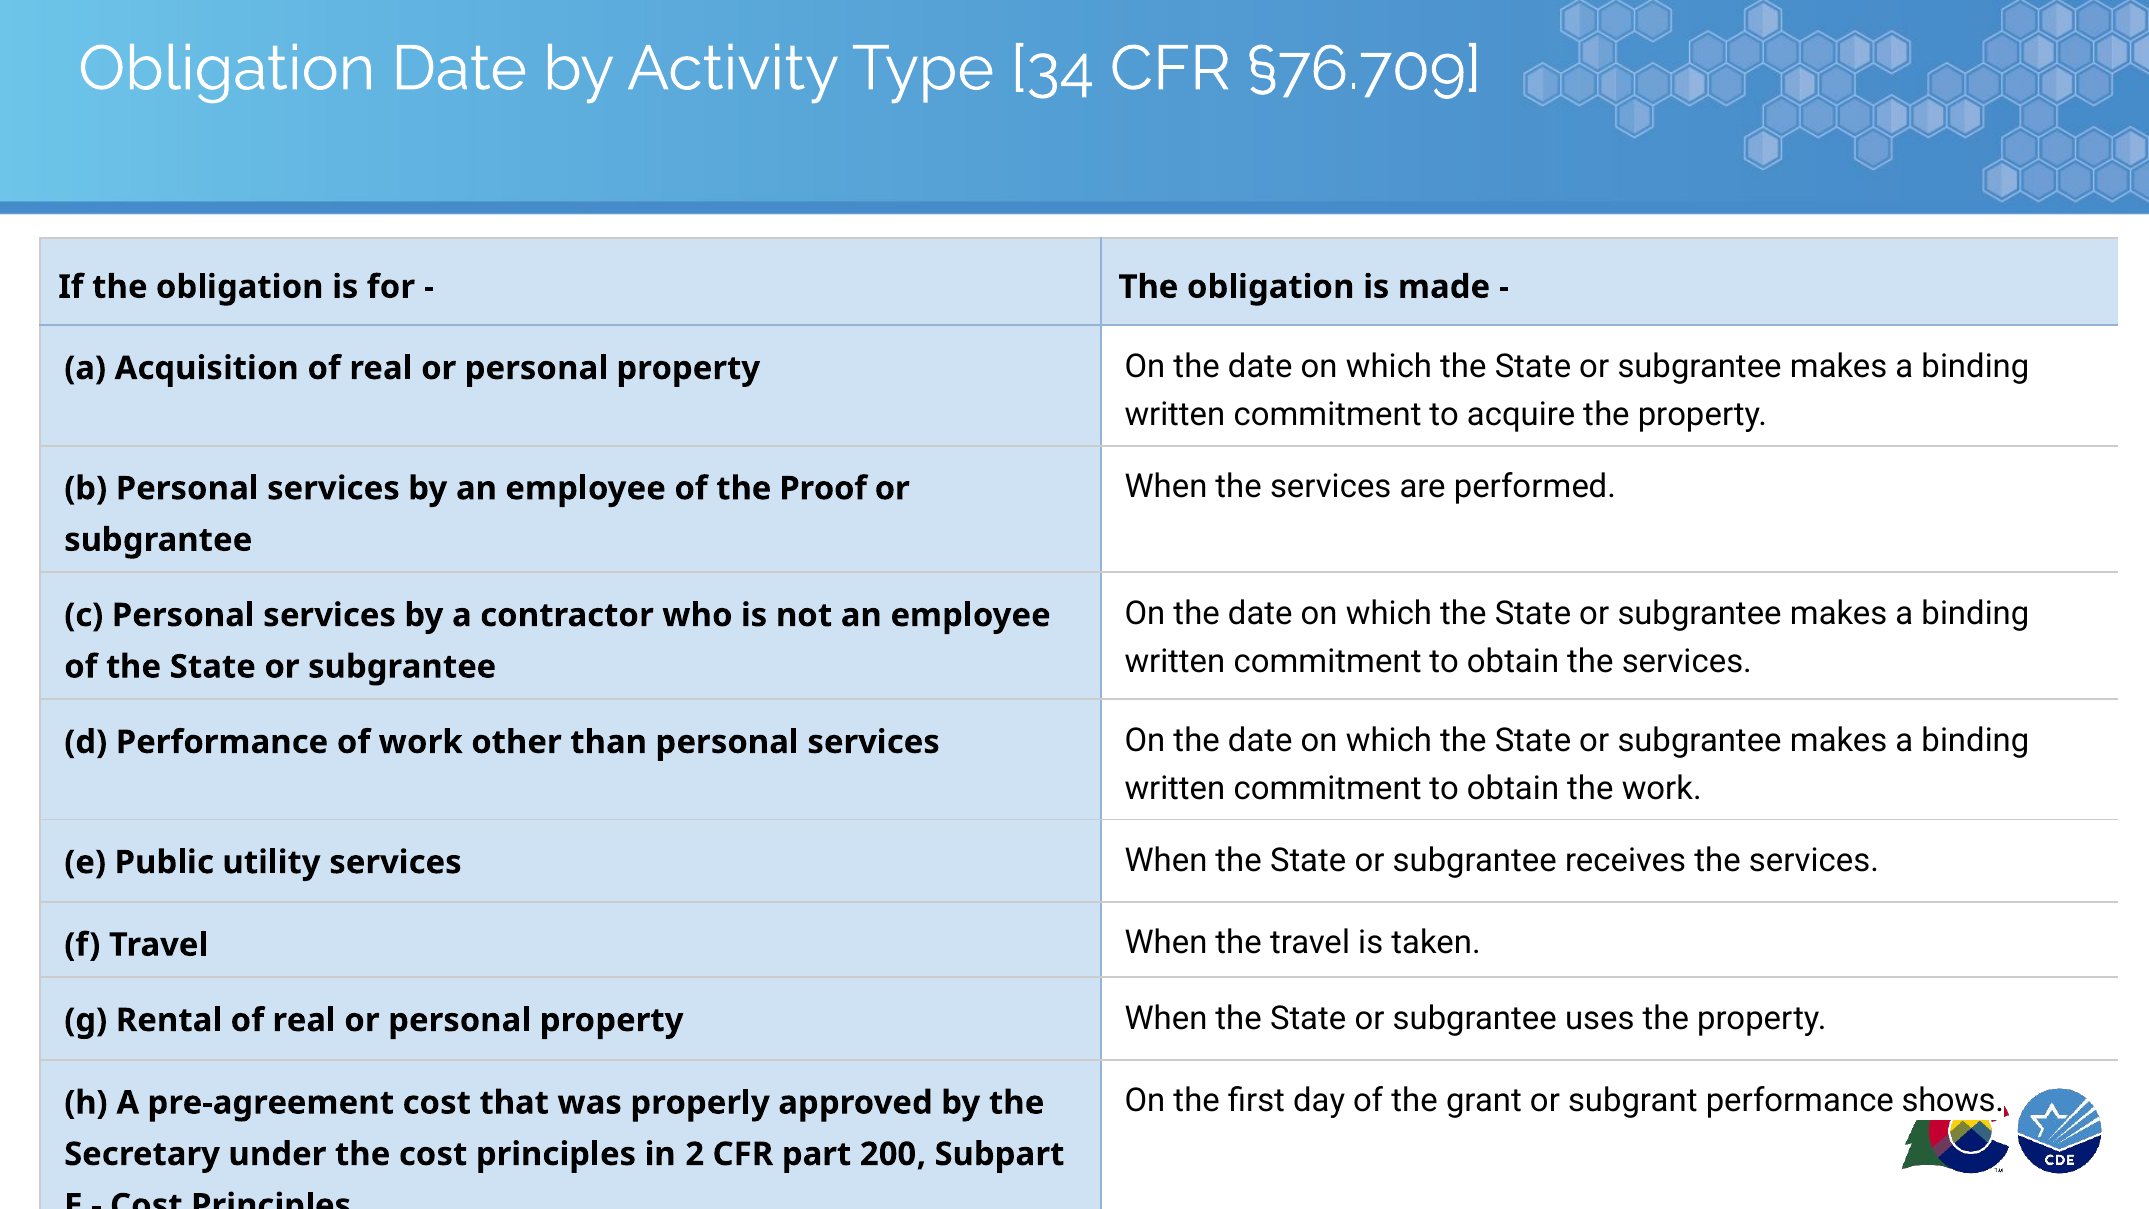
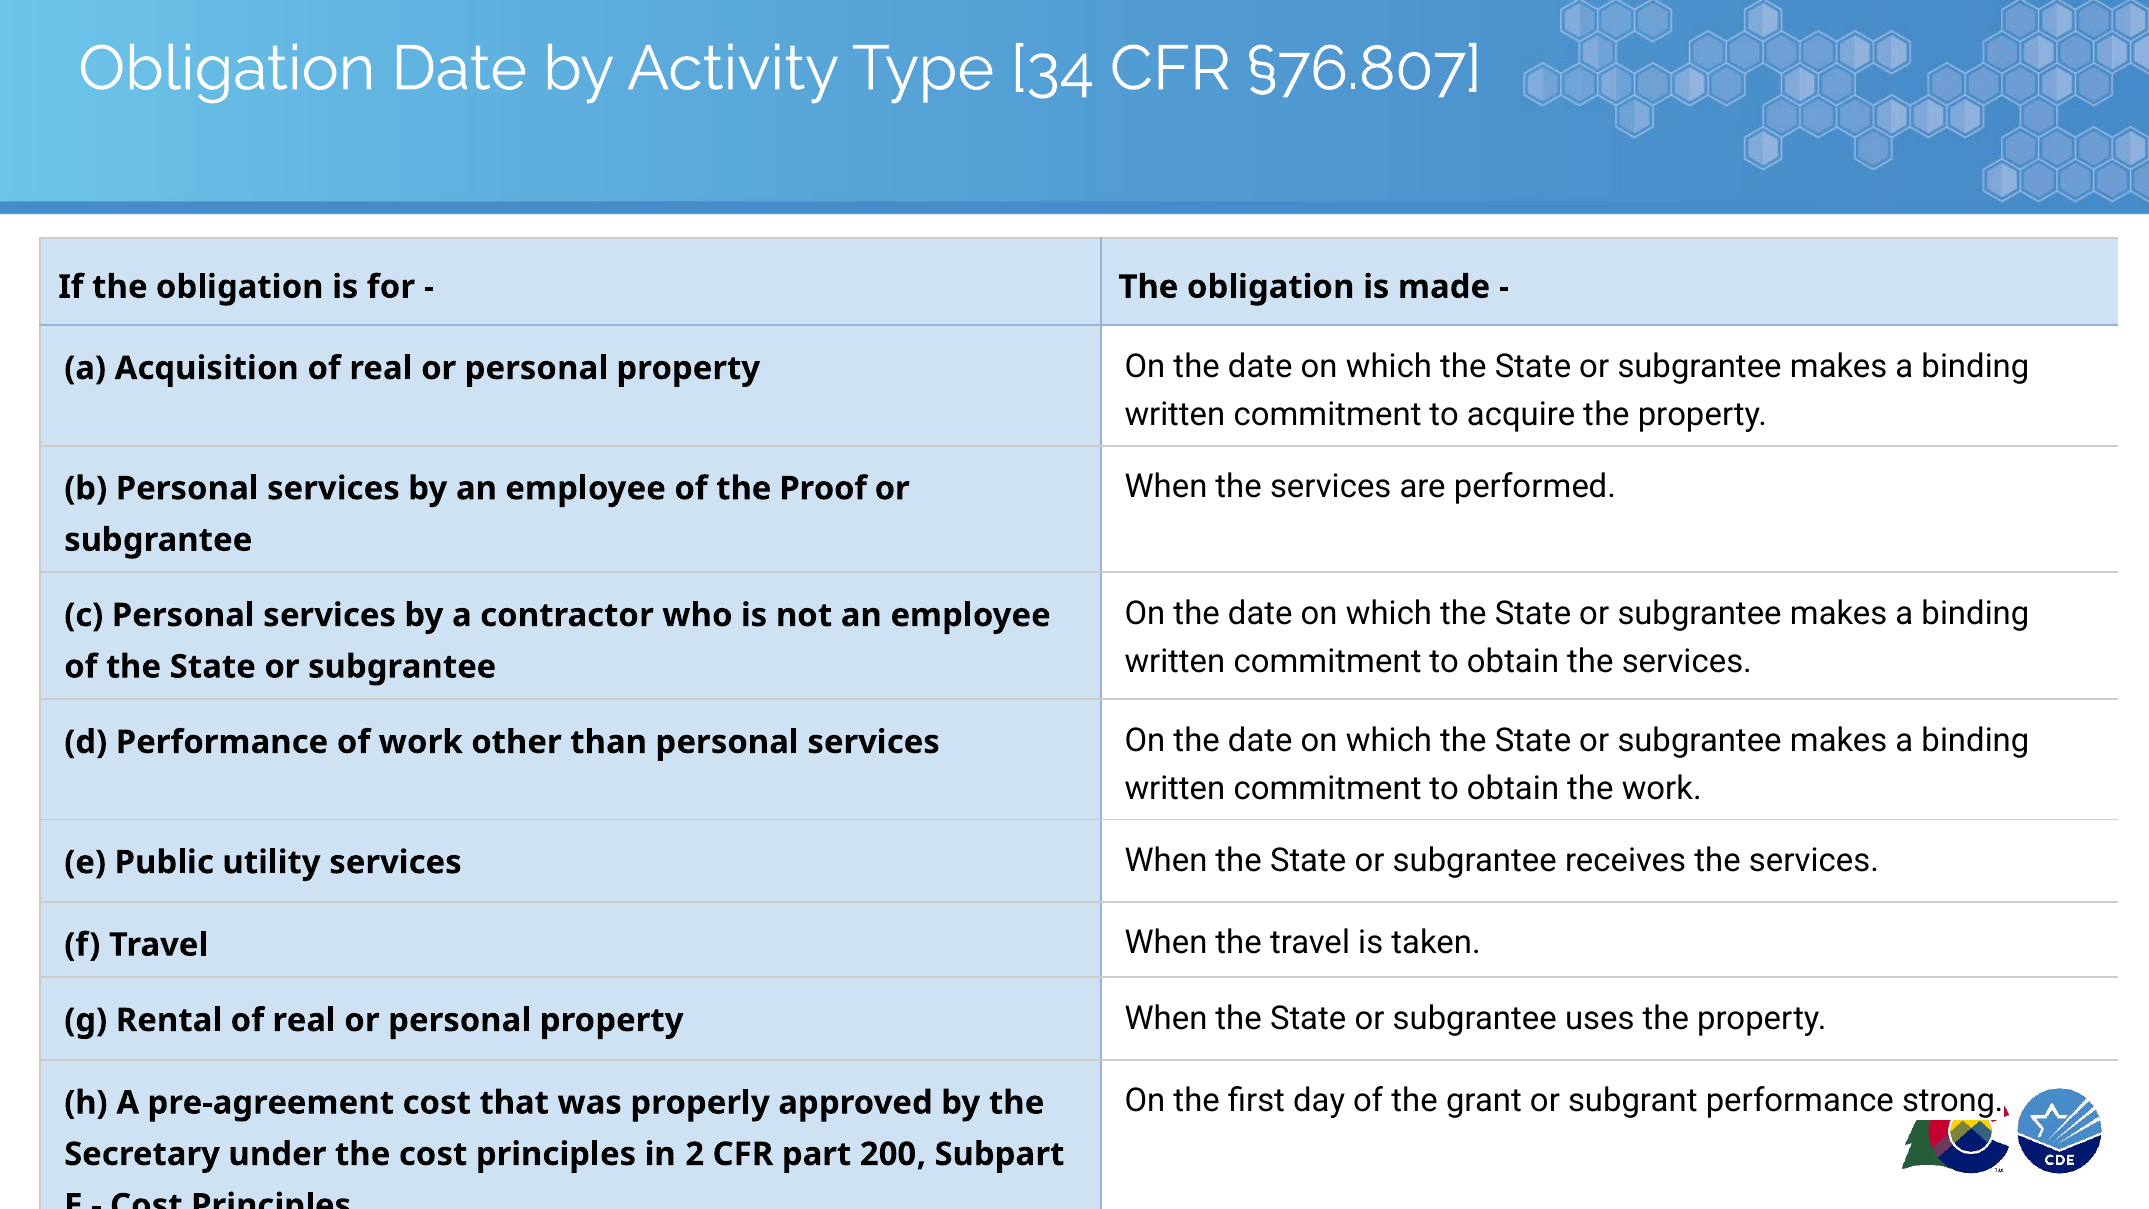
§76.709: §76.709 -> §76.807 (1364, 69)
shows: shows -> strong (1953, 1101)
